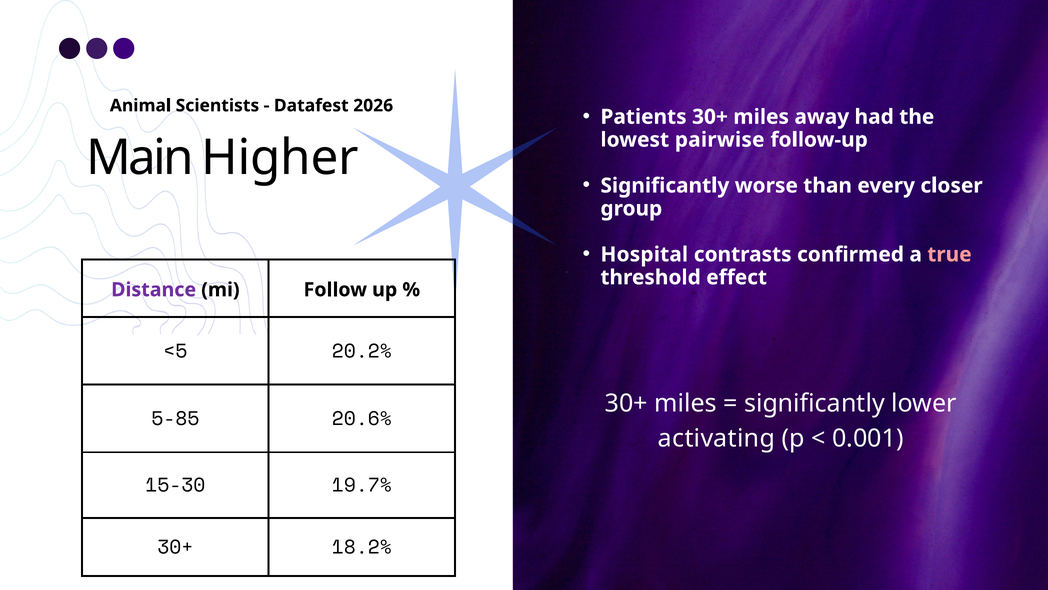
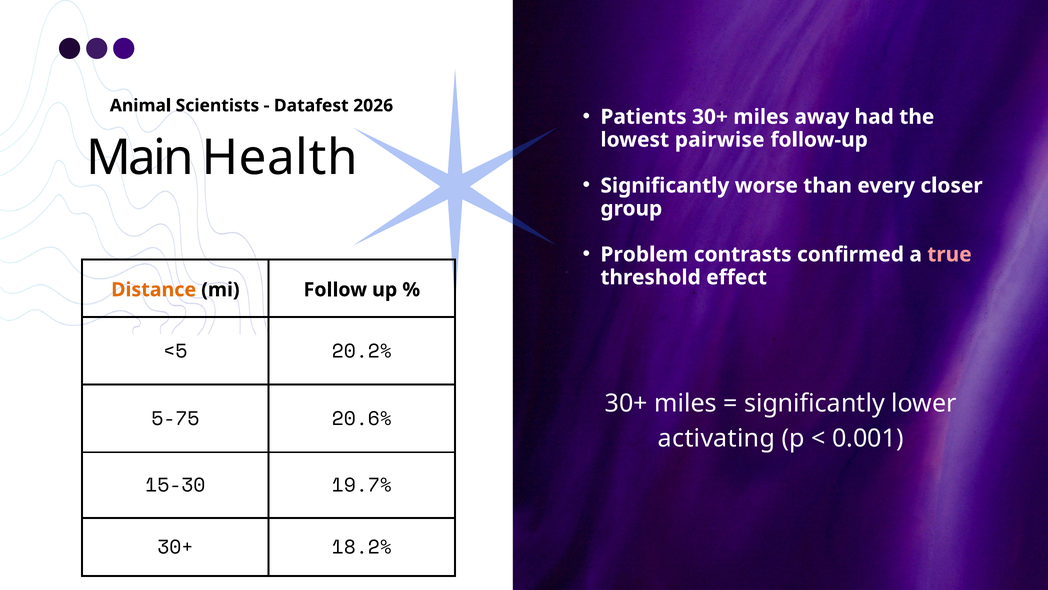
Higher: Higher -> Health (280, 158)
Hospital: Hospital -> Problem (644, 254)
Distance colour: purple -> orange (154, 290)
5-85: 5-85 -> 5-75 (175, 418)
